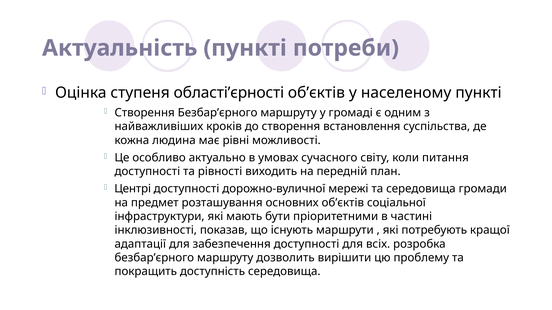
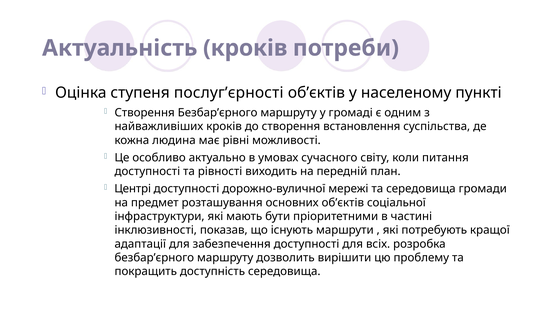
Актуальність пункті: пункті -> кроків (245, 48)
області’єрності: області’єрності -> послуг’єрності (229, 93)
